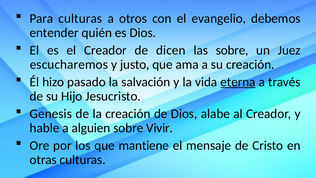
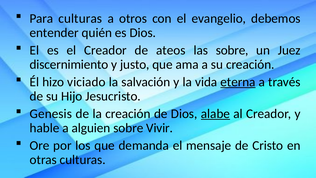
dicen: dicen -> ateos (171, 50)
escucharemos: escucharemos -> discernimiento (69, 64)
pasado: pasado -> viciado (86, 82)
alabe underline: none -> present (215, 114)
mantiene: mantiene -> demanda (144, 145)
